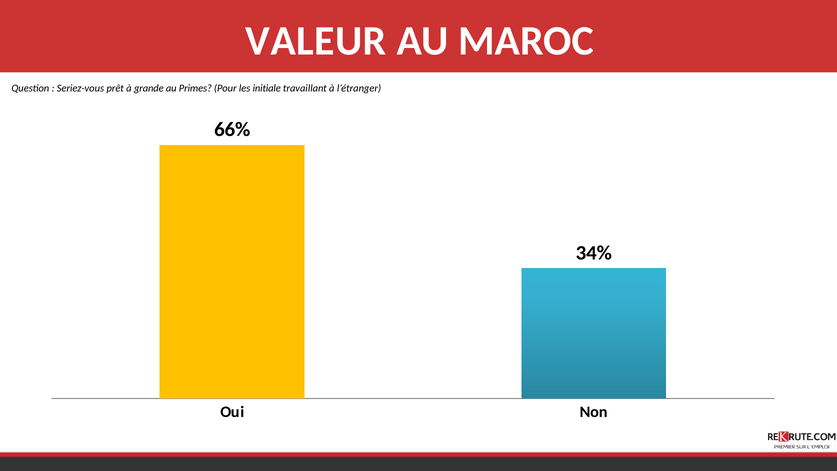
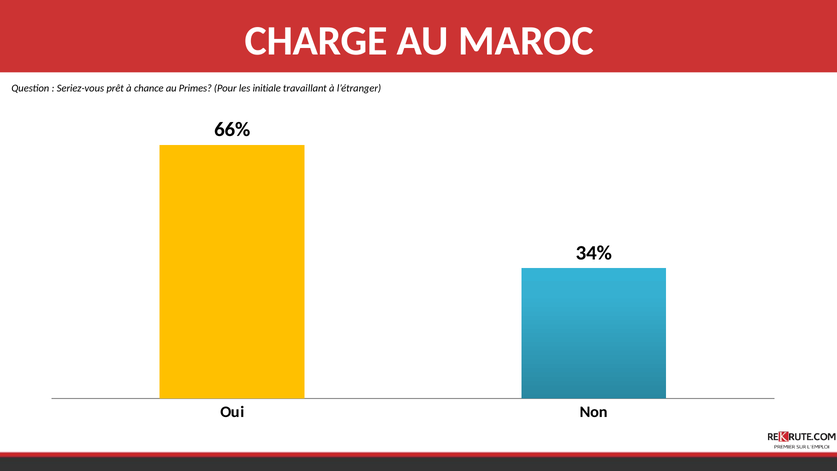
VALEUR: VALEUR -> CHARGE (316, 41)
grande: grande -> chance (149, 88)
